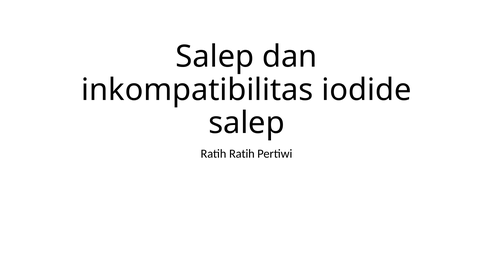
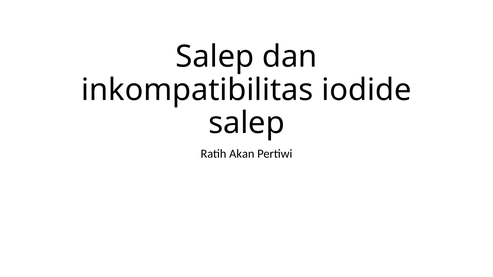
Ratih Ratih: Ratih -> Akan (242, 154)
